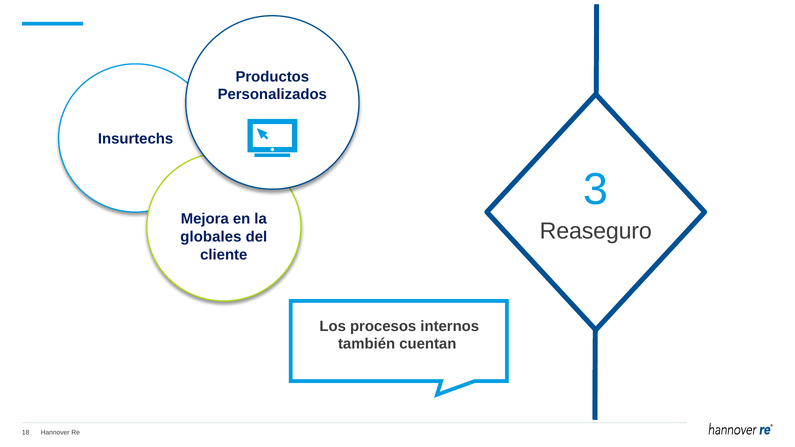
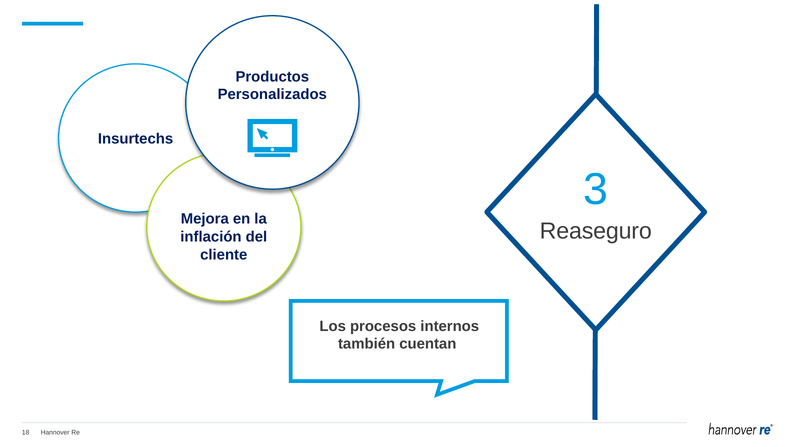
globales: globales -> inflación (211, 237)
